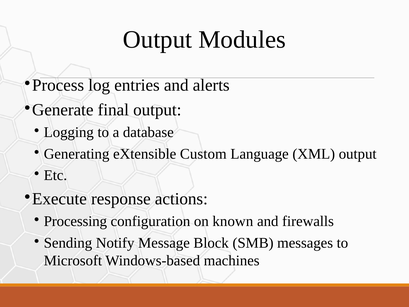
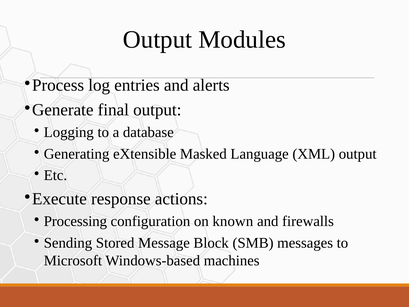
Custom: Custom -> Masked (203, 154)
Notify: Notify -> Stored (115, 243)
